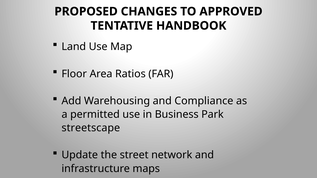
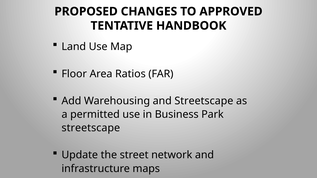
and Compliance: Compliance -> Streetscape (204, 101)
